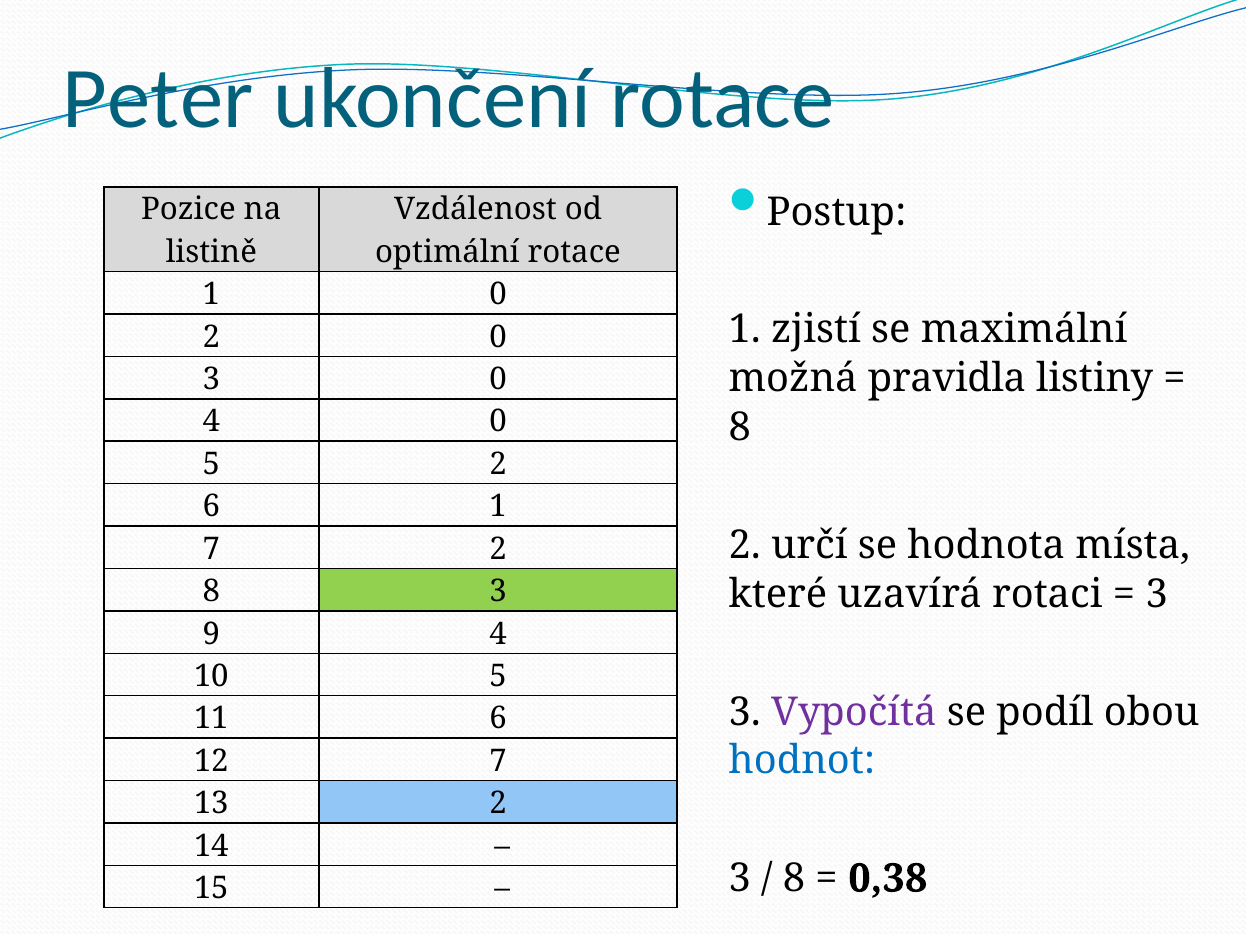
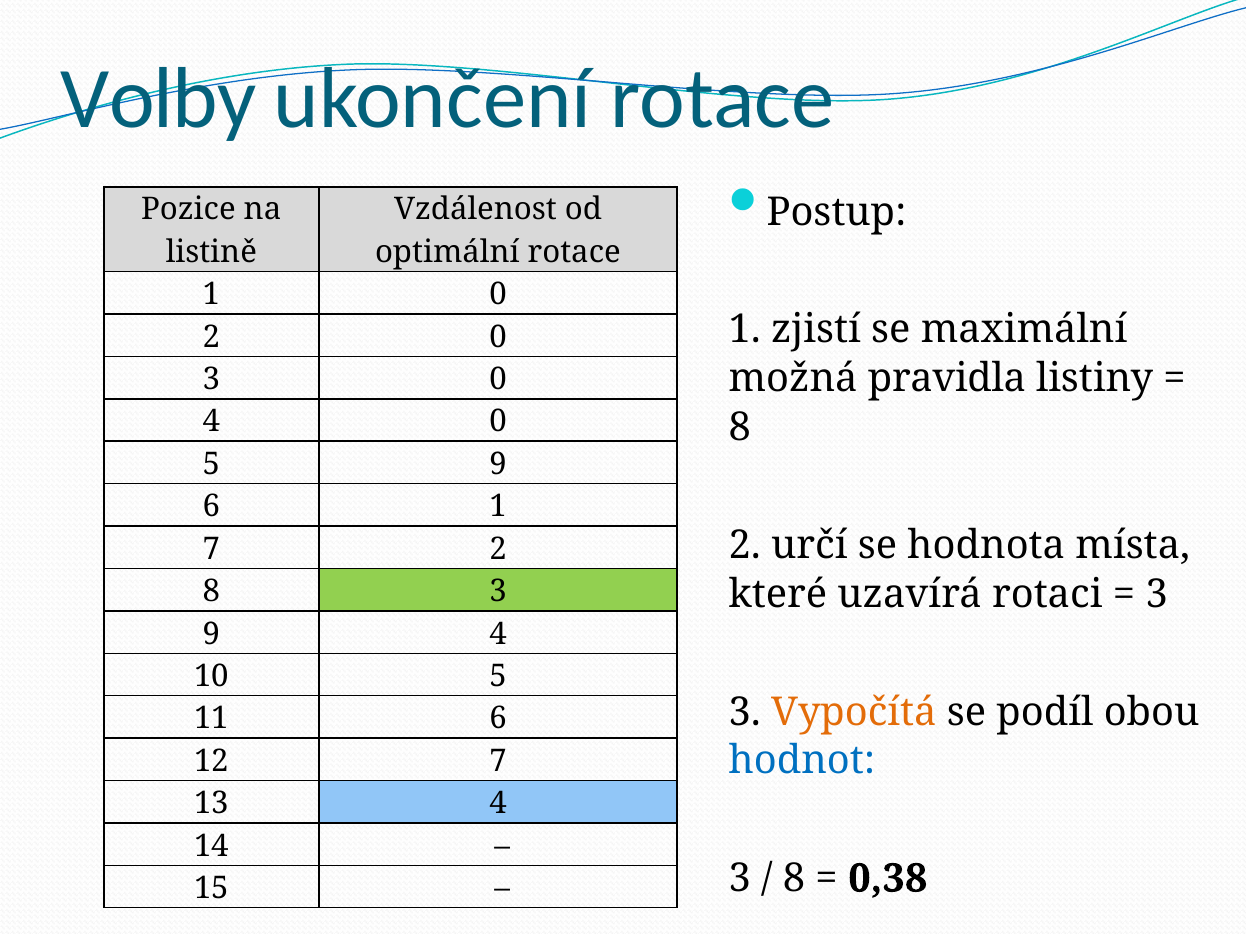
Peter: Peter -> Volby (159, 99)
5 2: 2 -> 9 (498, 464)
Vypočítá colour: purple -> orange (854, 712)
13 2: 2 -> 4 (498, 804)
